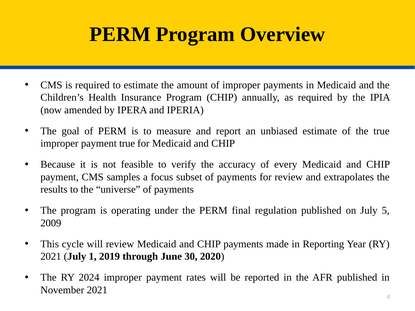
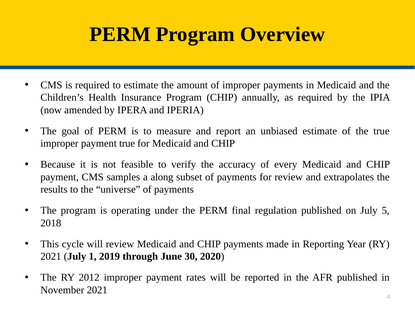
focus: focus -> along (162, 177)
2009: 2009 -> 2018 (51, 223)
2024: 2024 -> 2012 (89, 278)
